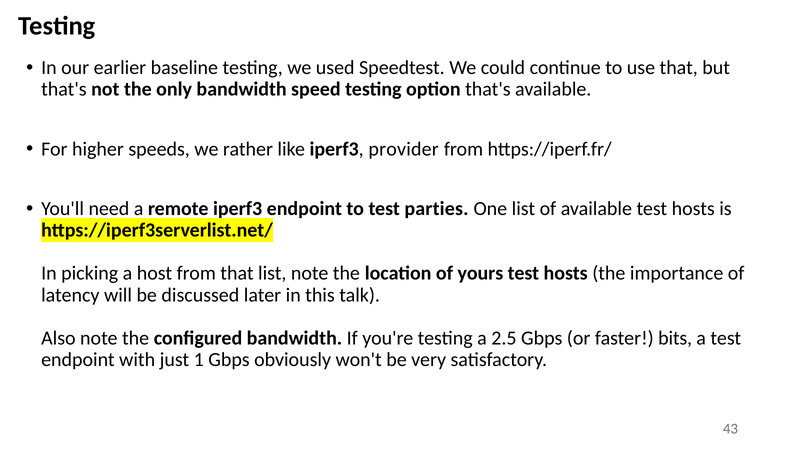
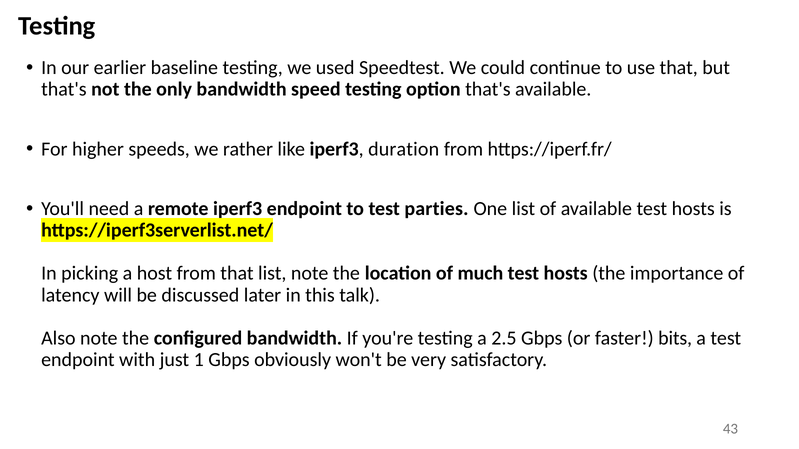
provider: provider -> duration (404, 149)
yours: yours -> much (480, 274)
